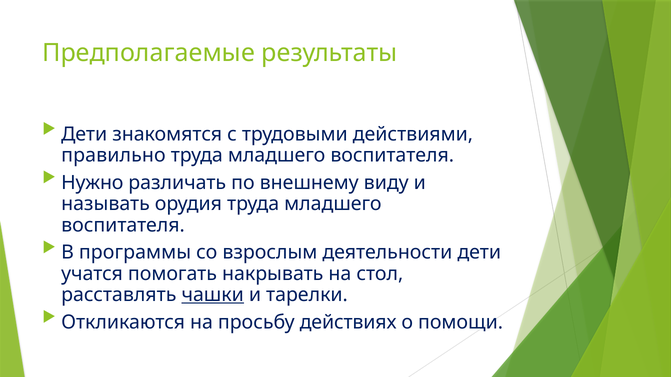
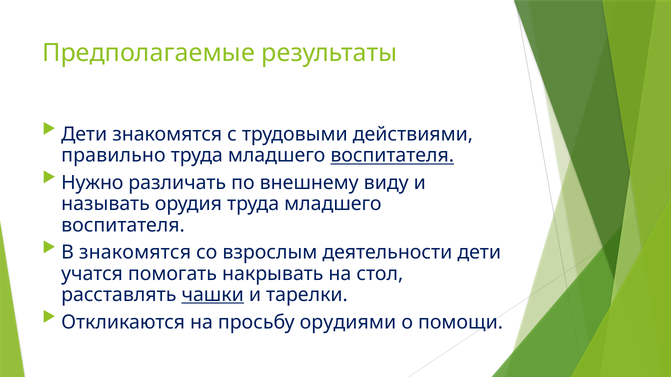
воспитателя underline: none -> present (392, 156)
В программы: программы -> знакомятся (135, 253)
действиях: действиях -> орудиями (348, 323)
